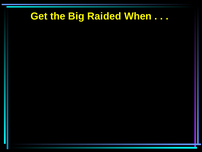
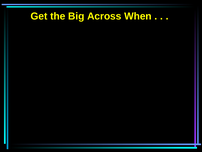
Raided: Raided -> Across (104, 16)
